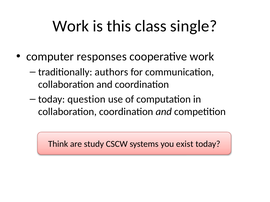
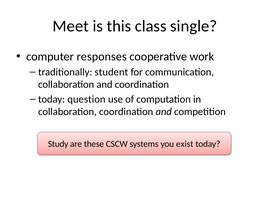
Work: Work -> Meet (71, 26)
authors: authors -> student (111, 72)
Think: Think -> Study (58, 144)
study: study -> these (94, 144)
